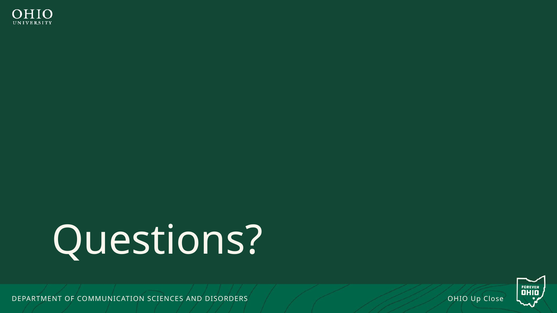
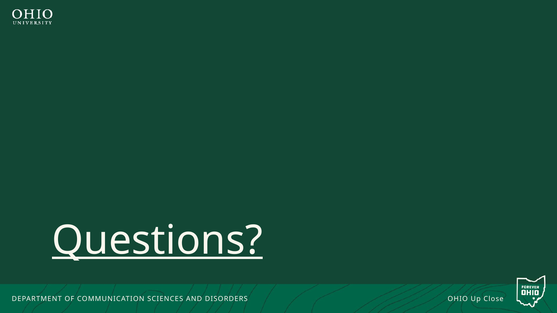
Questions underline: none -> present (157, 241)
